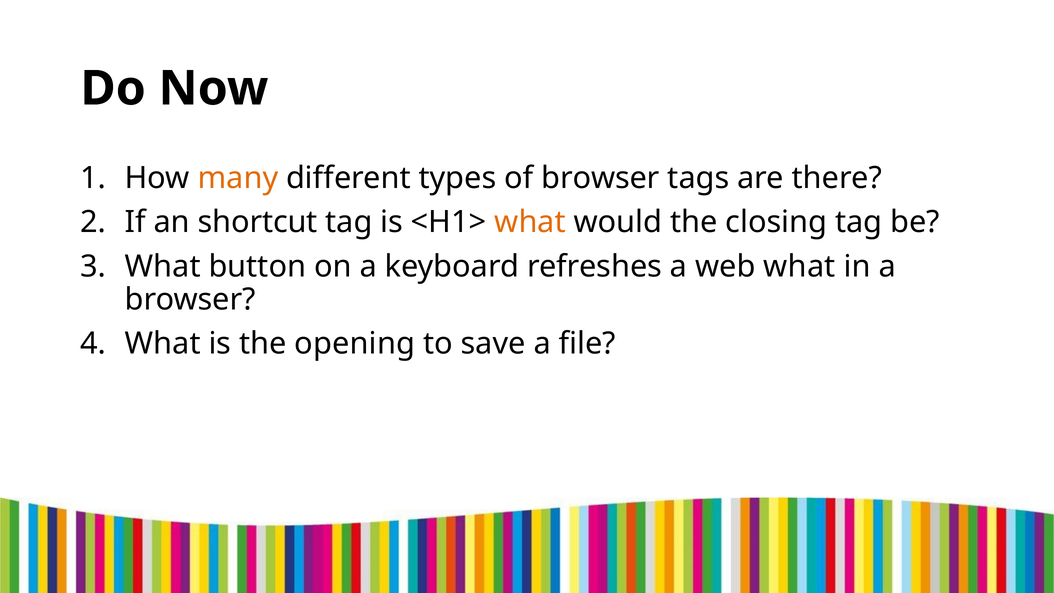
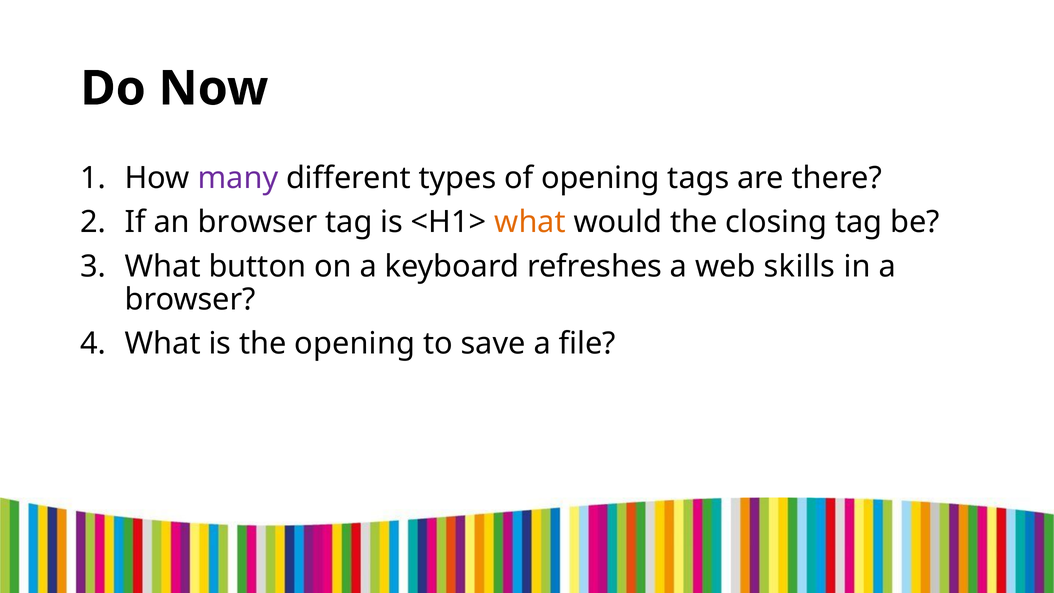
many colour: orange -> purple (238, 178)
of browser: browser -> opening (601, 178)
an shortcut: shortcut -> browser (258, 222)
web what: what -> skills (799, 266)
